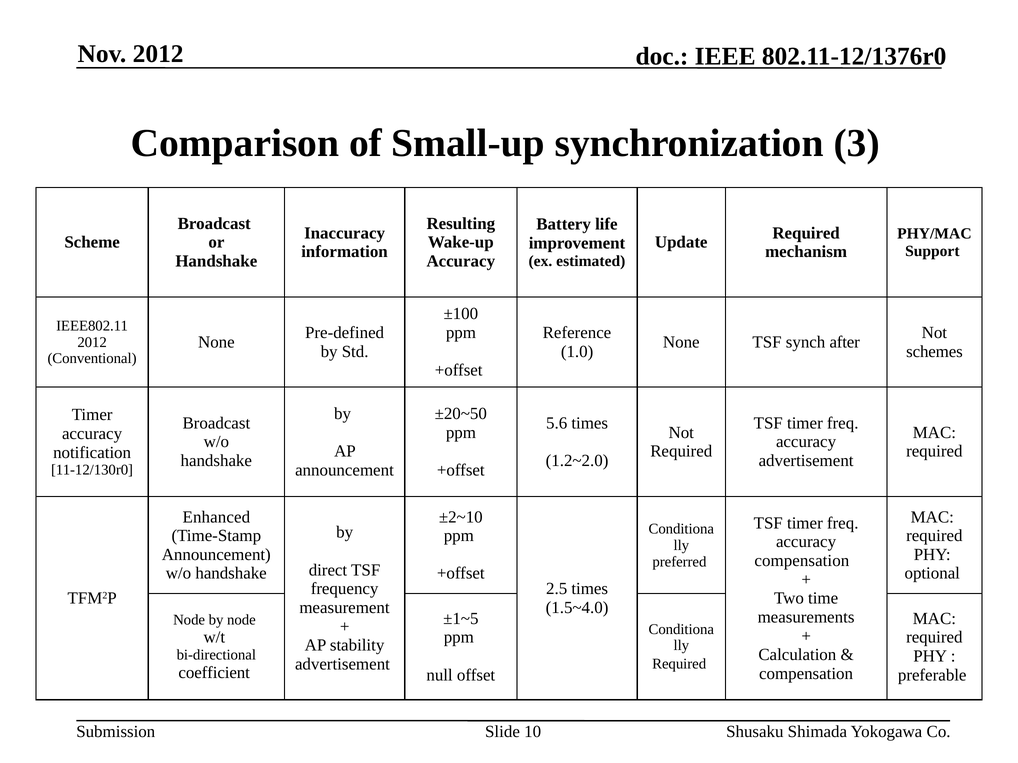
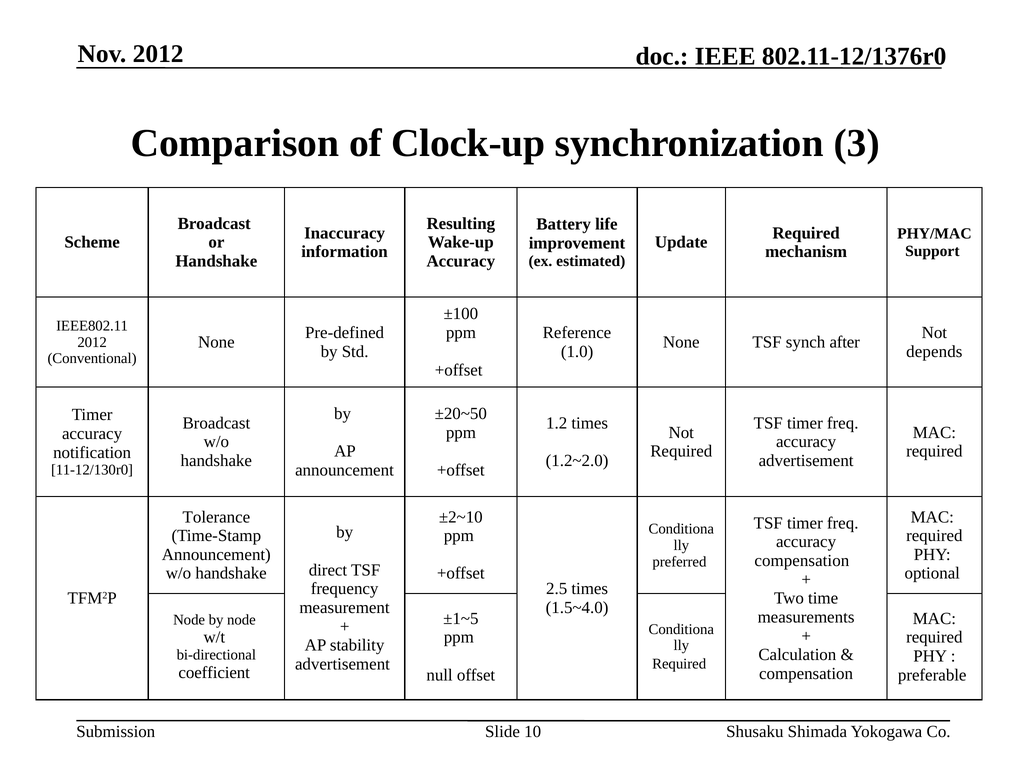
Small-up: Small-up -> Clock-up (468, 144)
schemes: schemes -> depends (934, 352)
5.6: 5.6 -> 1.2 (557, 423)
Enhanced: Enhanced -> Tolerance (216, 517)
